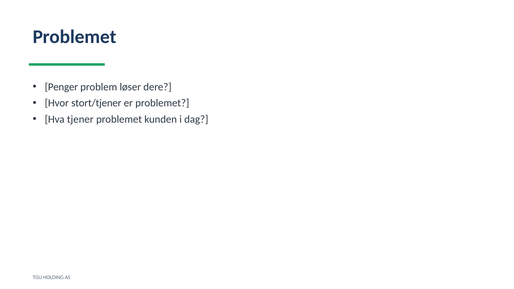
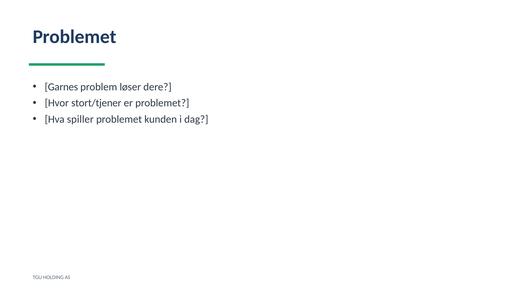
Penger: Penger -> Garnes (61, 87)
tjener: tjener -> spiller (80, 119)
